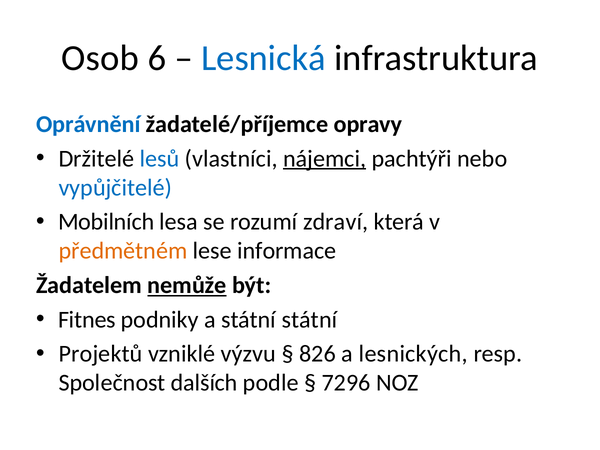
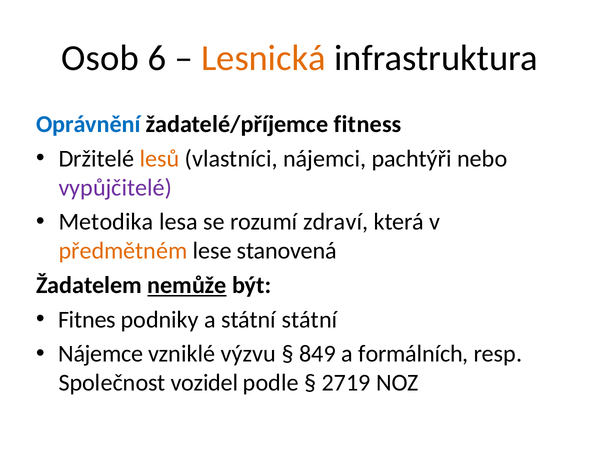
Lesnická colour: blue -> orange (263, 58)
opravy: opravy -> fitness (368, 124)
lesů colour: blue -> orange (160, 159)
nájemci underline: present -> none (325, 159)
vypůjčitelé colour: blue -> purple (115, 188)
Mobilních: Mobilních -> Metodika (106, 222)
informace: informace -> stanovená (287, 251)
Projektů: Projektů -> Nájemce (101, 354)
826: 826 -> 849 (318, 354)
lesnických: lesnických -> formálních (413, 354)
dalších: dalších -> vozidel (204, 383)
7296: 7296 -> 2719 (346, 383)
